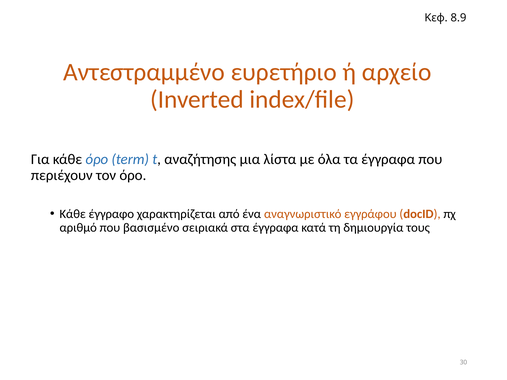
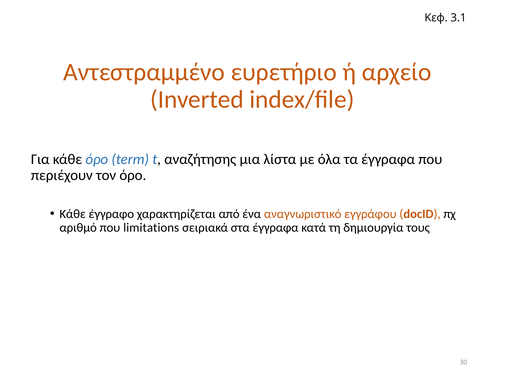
8.9: 8.9 -> 3.1 (458, 18)
βασισμένο: βασισμένο -> limitations (151, 228)
